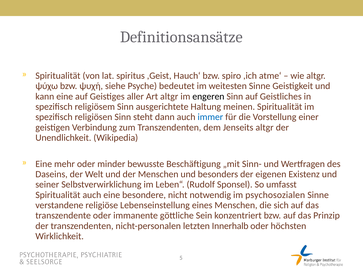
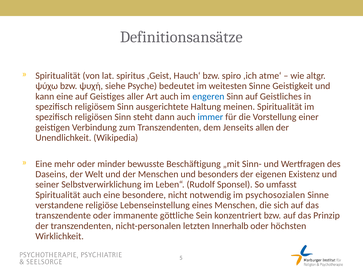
Art altgr: altgr -> auch (169, 96)
engeren colour: black -> blue (208, 96)
Jenseits altgr: altgr -> allen (265, 127)
